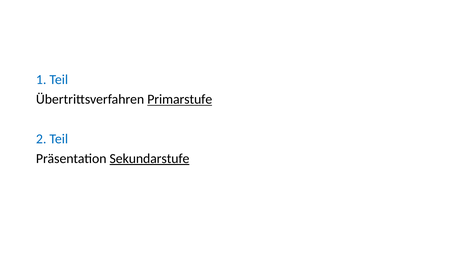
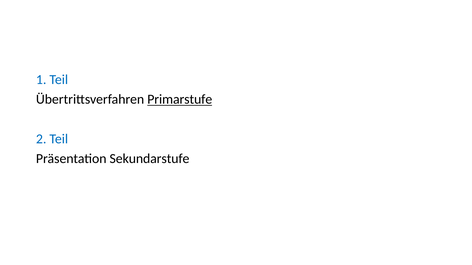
Sekundarstufe underline: present -> none (149, 159)
